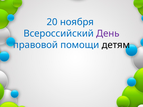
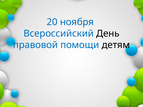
День colour: purple -> black (108, 34)
